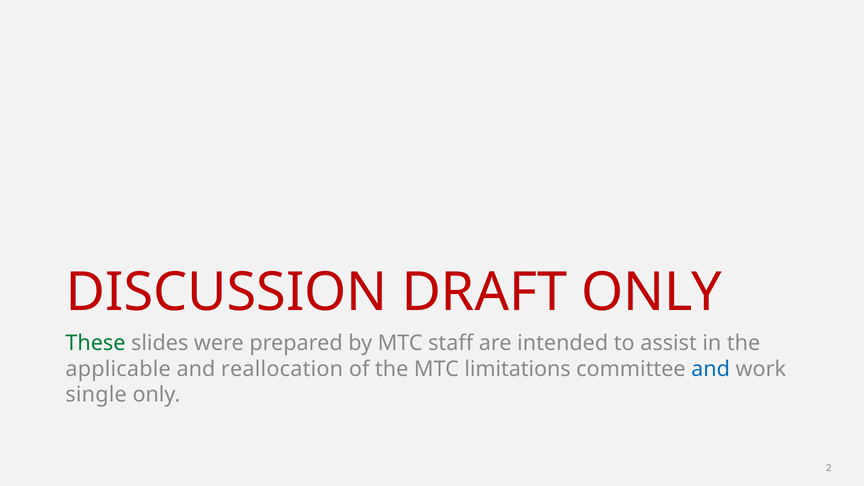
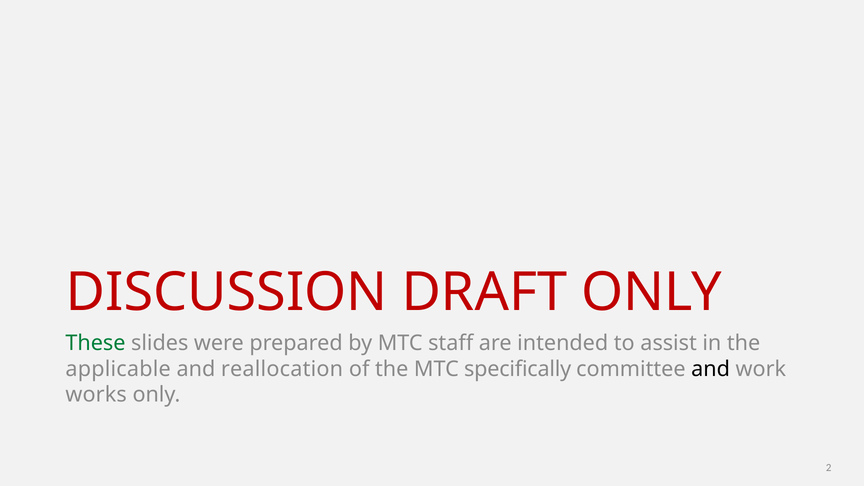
limitations: limitations -> specifically (518, 369)
and colour: blue -> black (711, 369)
single: single -> works (96, 395)
